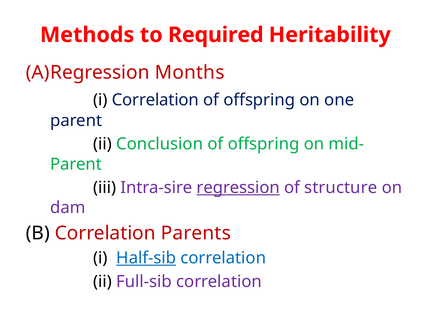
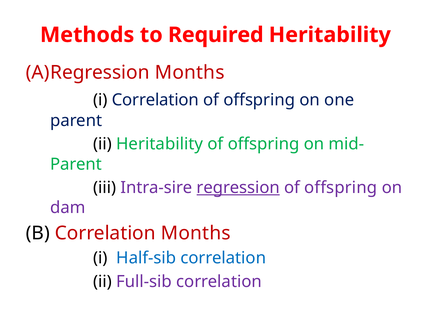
ii Conclusion: Conclusion -> Heritability (160, 144)
structure: structure -> offspring (341, 188)
Correlation Parents: Parents -> Months (196, 233)
Half-sib underline: present -> none (146, 258)
